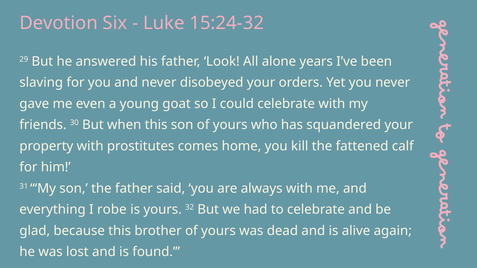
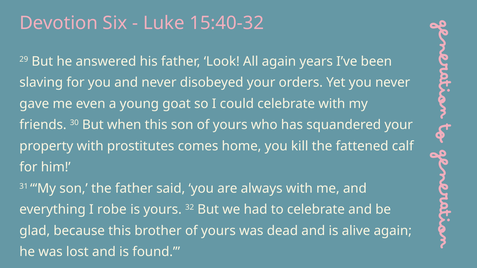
15:24-32: 15:24-32 -> 15:40-32 (227, 23)
All alone: alone -> again (279, 61)
